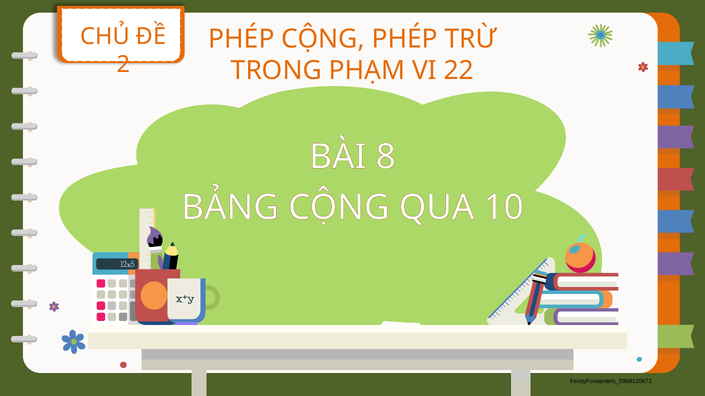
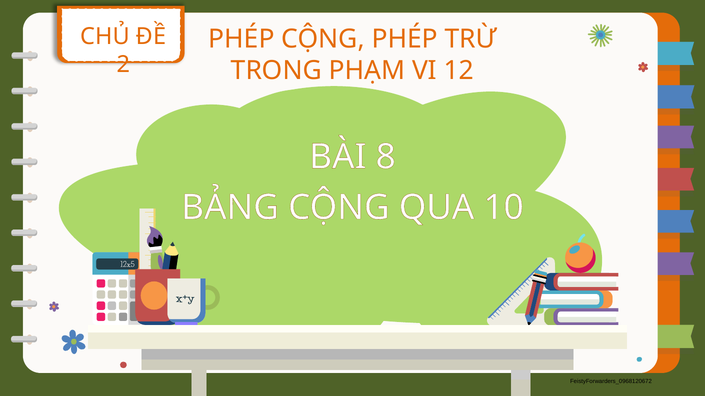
22: 22 -> 12 (459, 71)
